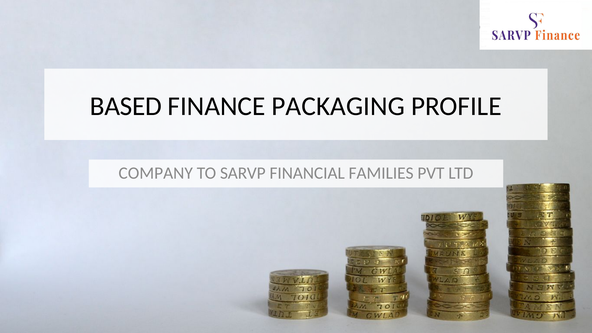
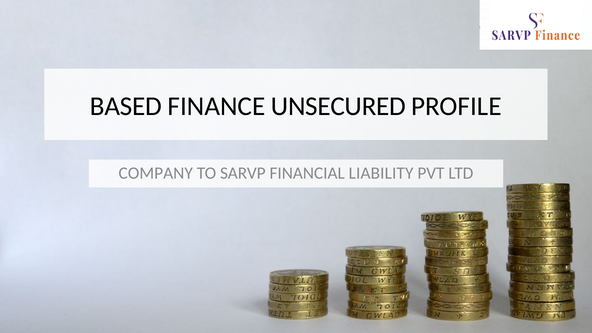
PACKAGING: PACKAGING -> UNSECURED (338, 106)
FAMILIES: FAMILIES -> LIABILITY (381, 173)
